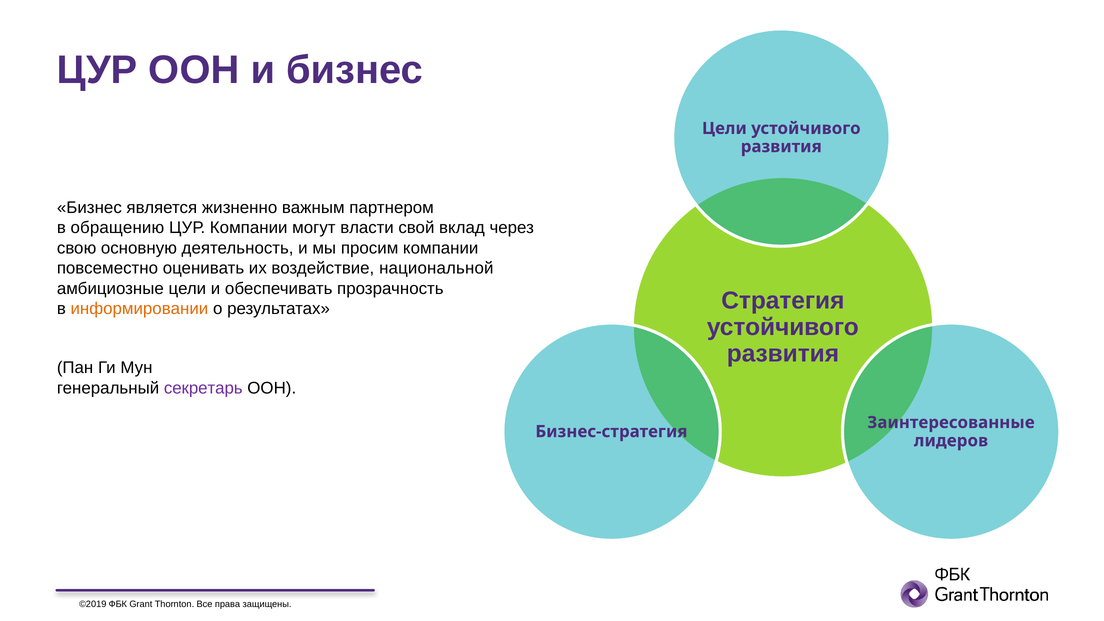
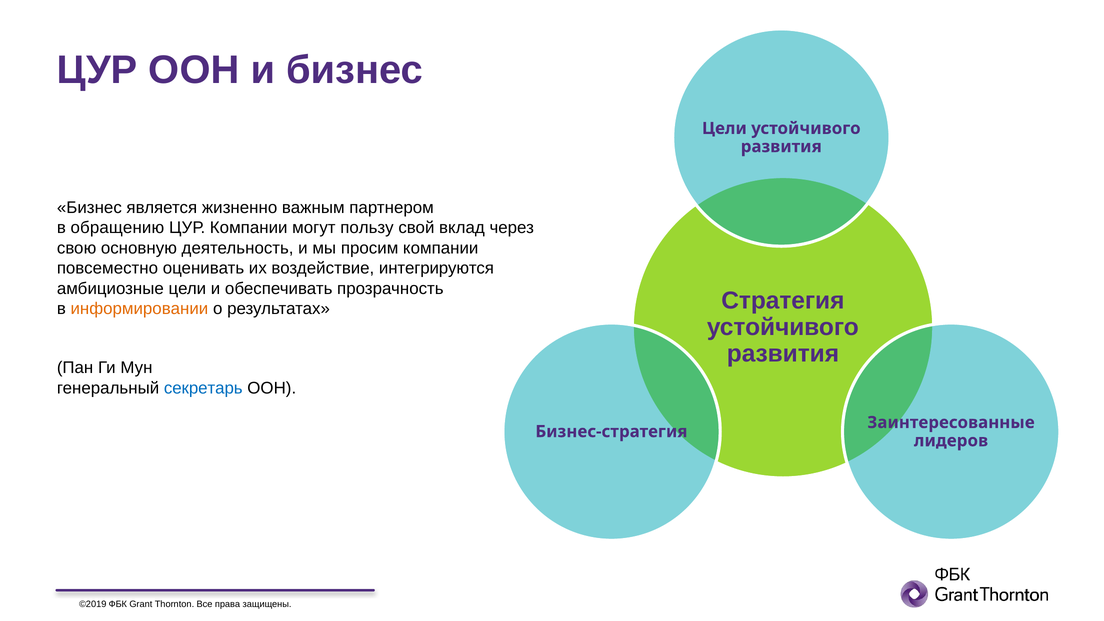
власти: власти -> пользу (367, 228)
национальной: национальной -> интегрируются (436, 268)
секретарь colour: purple -> blue (203, 388)
